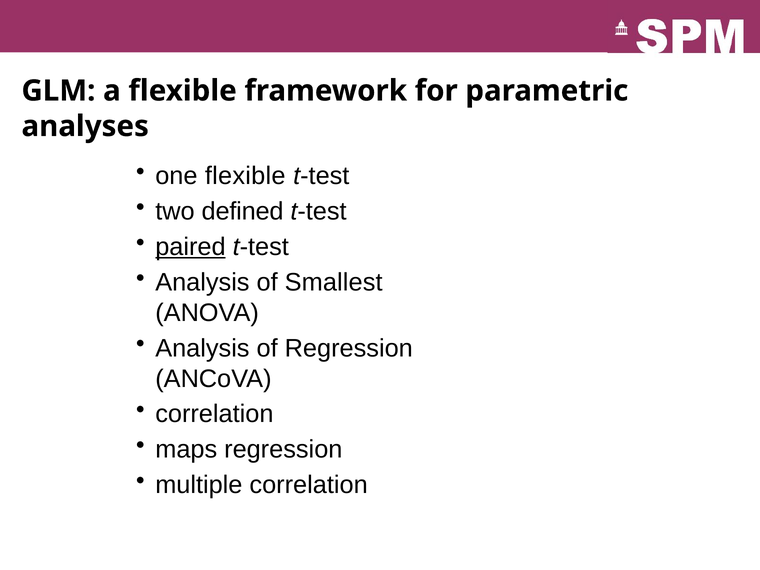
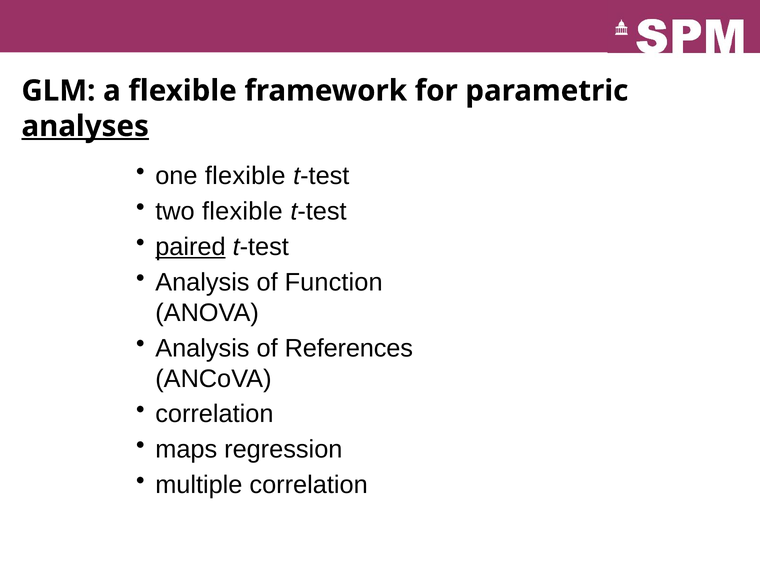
analyses underline: none -> present (85, 126)
two defined: defined -> flexible (242, 211)
Smallest: Smallest -> Function (334, 282)
of Regression: Regression -> References (349, 348)
